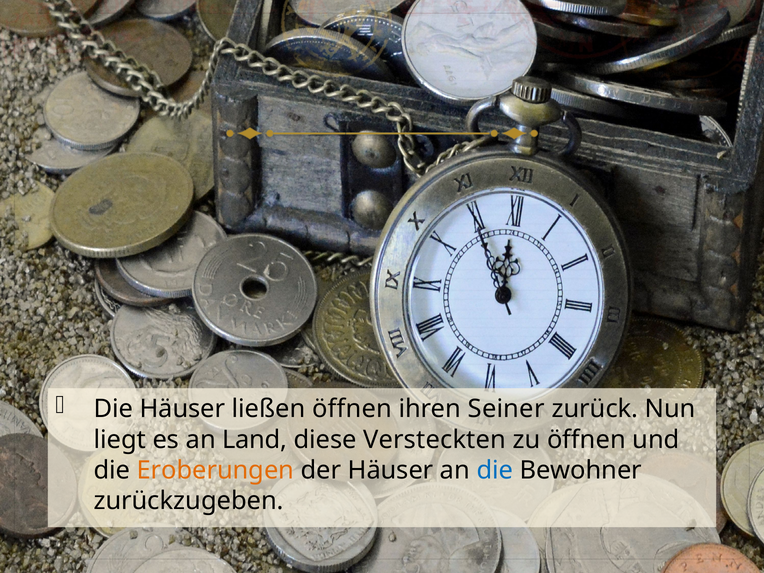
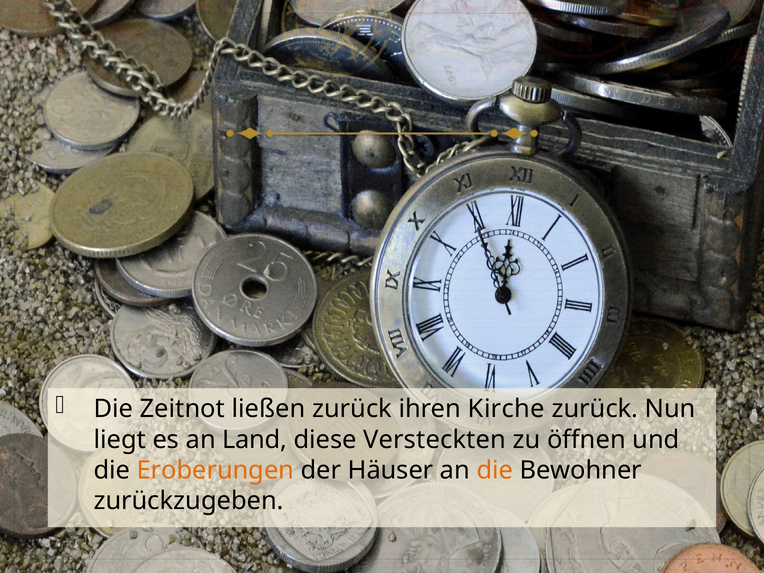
Die Häuser: Häuser -> Zeitnot (182, 409)
ließen öffnen: öffnen -> zurück (352, 409)
Seiner: Seiner -> Kirche (506, 409)
die colour: blue -> orange (495, 470)
